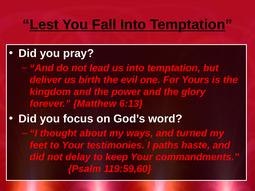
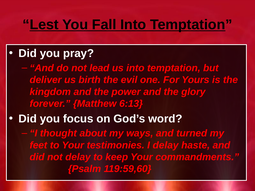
I paths: paths -> delay (166, 145)
